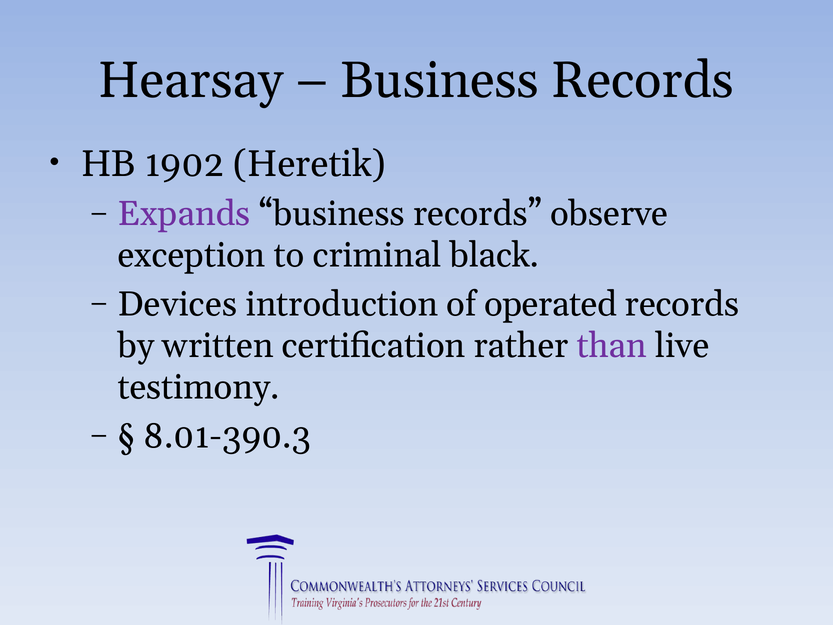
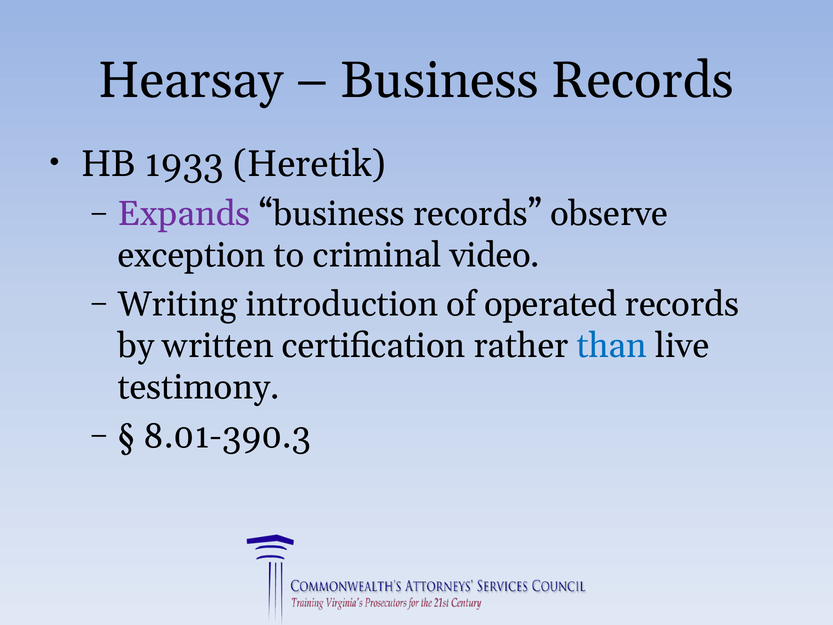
1902: 1902 -> 1933 (184, 164)
black: black -> video (495, 255)
Devices: Devices -> Writing (177, 304)
than colour: purple -> blue (612, 346)
